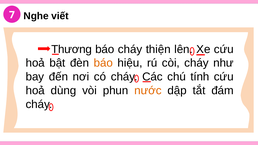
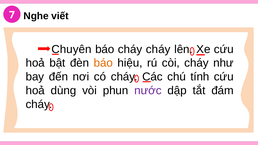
Thương: Thương -> Chuyên (71, 49)
cháy thiện: thiện -> cháy (158, 49)
nước colour: orange -> purple (148, 91)
